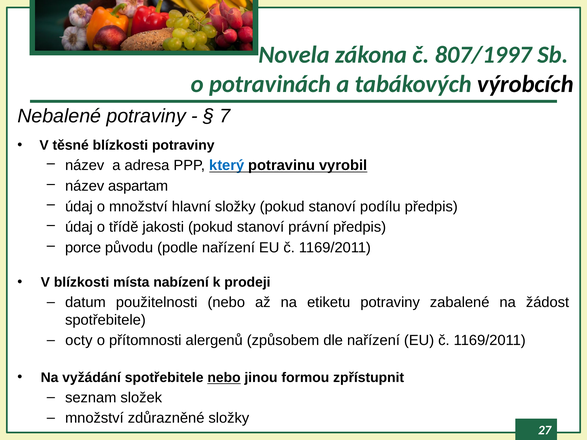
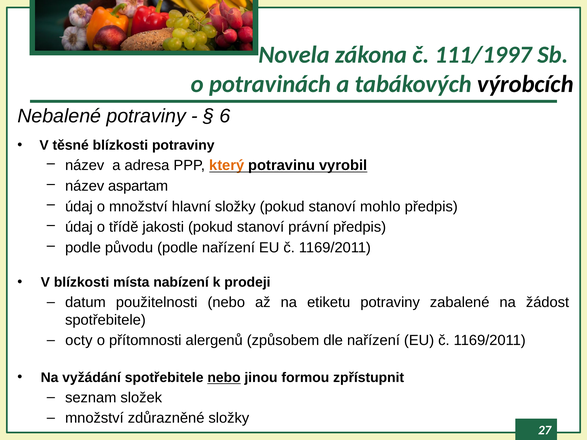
807/1997: 807/1997 -> 111/1997 (483, 55)
7: 7 -> 6 (225, 116)
který colour: blue -> orange (227, 166)
podílu: podílu -> mohlo (380, 207)
porce: porce -> podle (83, 248)
